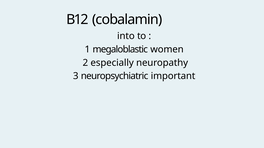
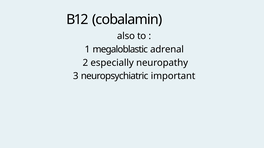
into: into -> also (126, 36)
women: women -> adrenal (167, 50)
